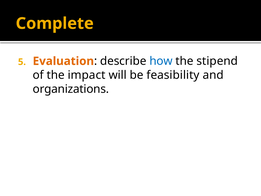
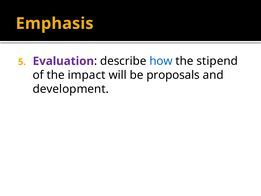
Complete: Complete -> Emphasis (55, 23)
Evaluation colour: orange -> purple (63, 61)
feasibility: feasibility -> proposals (173, 75)
organizations: organizations -> development (71, 89)
